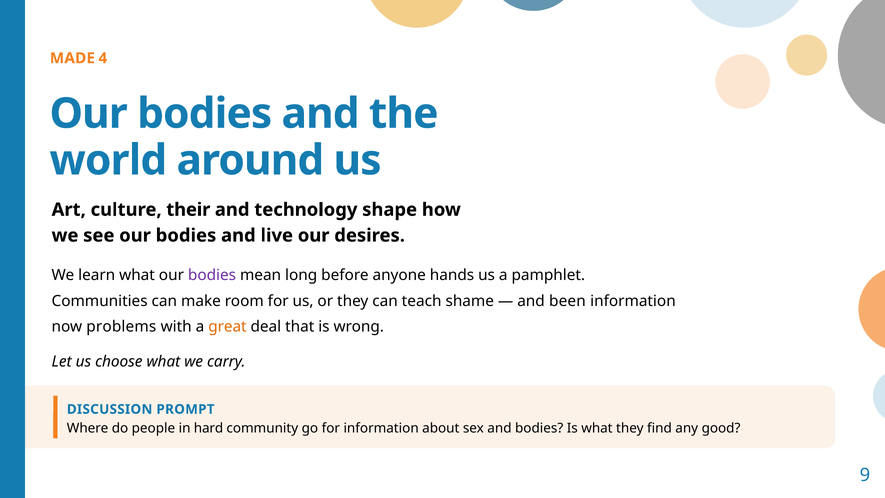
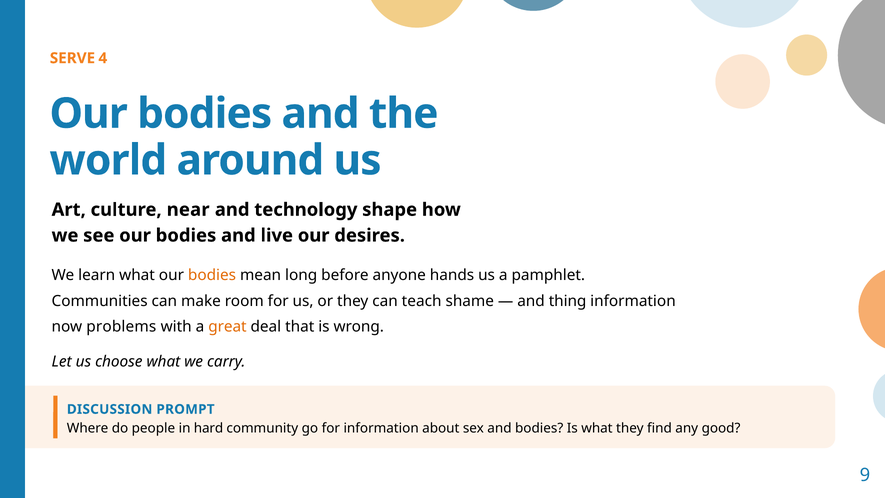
MADE: MADE -> SERVE (72, 58)
their: their -> near (188, 210)
bodies colour: purple -> orange (212, 275)
been: been -> thing (568, 301)
